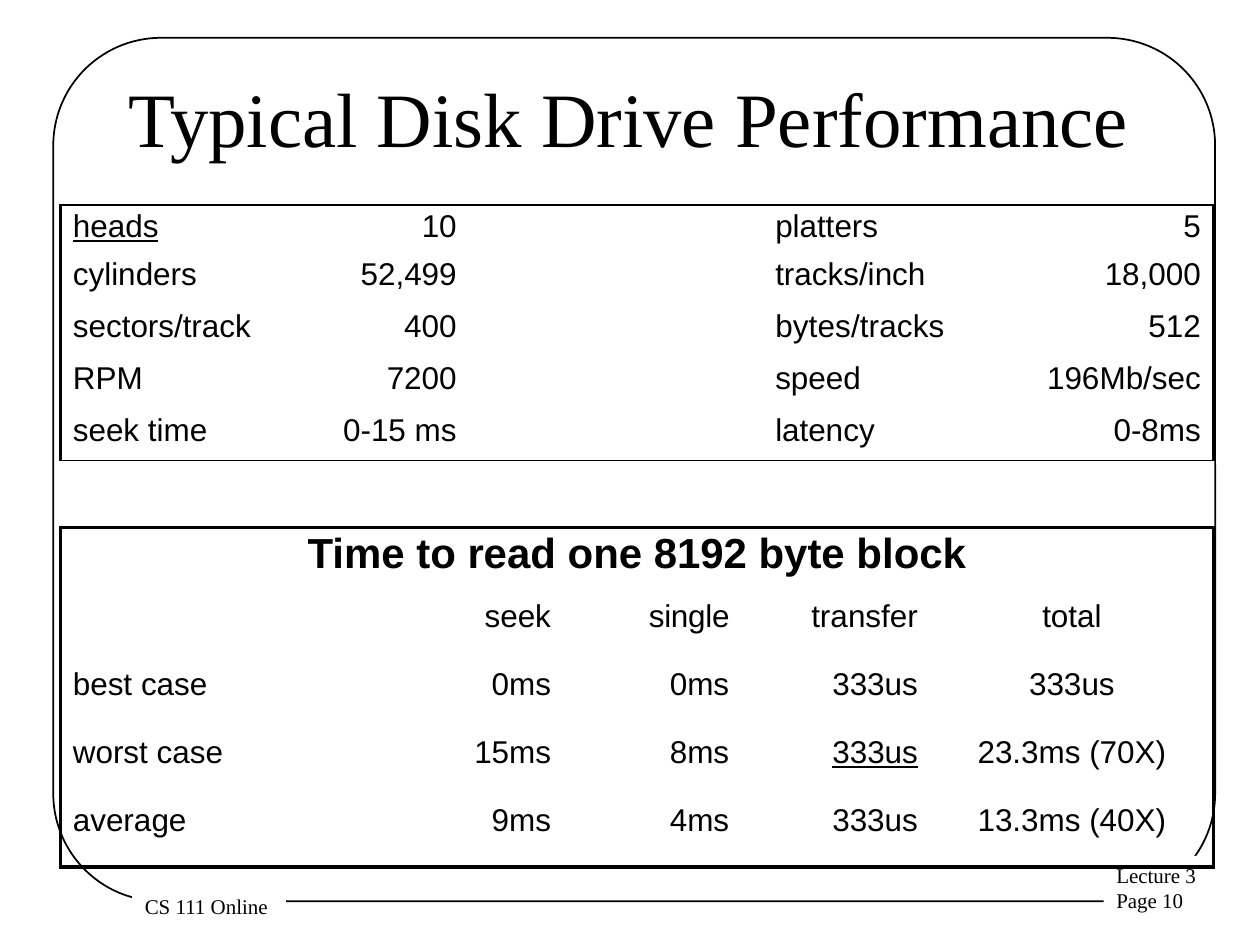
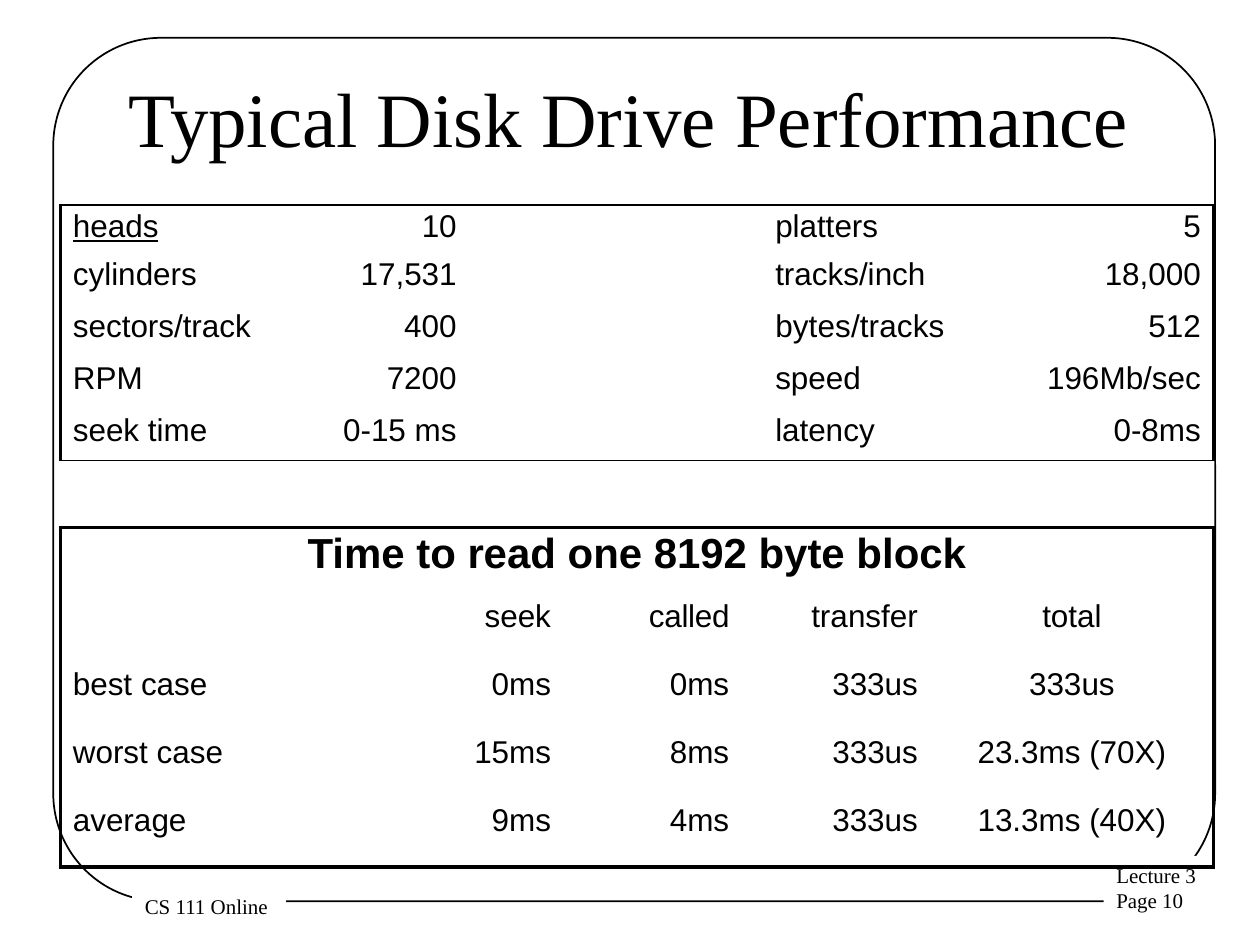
52,499: 52,499 -> 17,531 (409, 275)
single: single -> called (689, 617)
333us underline: present -> none (875, 753)
